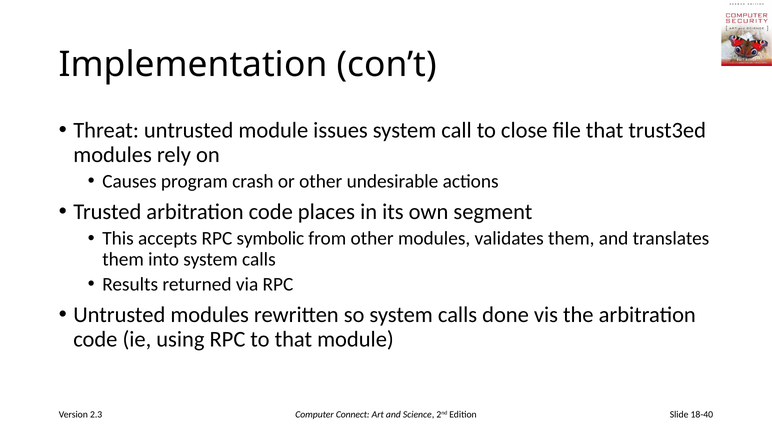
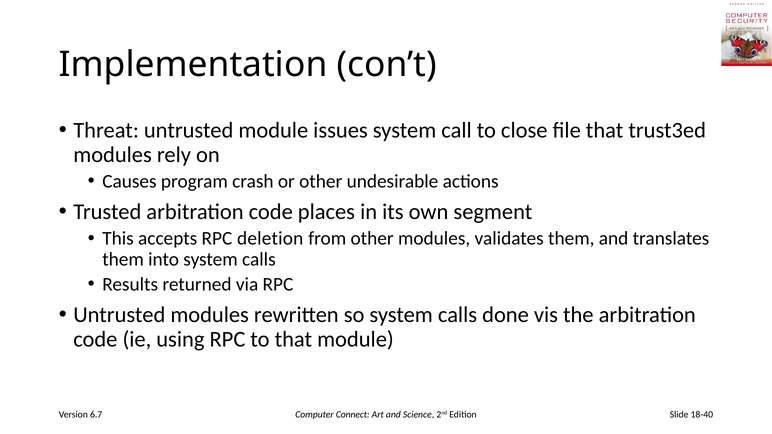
symbolic: symbolic -> deletion (270, 239)
2.3: 2.3 -> 6.7 (96, 415)
